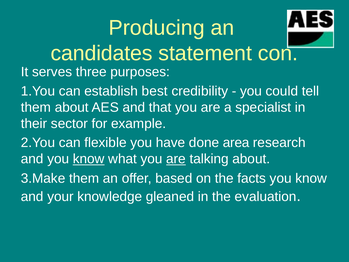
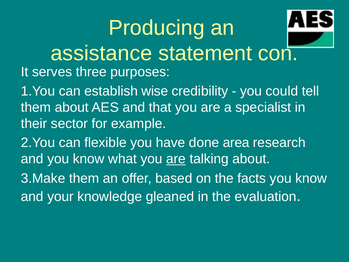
candidates: candidates -> assistance (101, 53)
best: best -> wise (155, 91)
know underline: present -> none (89, 159)
